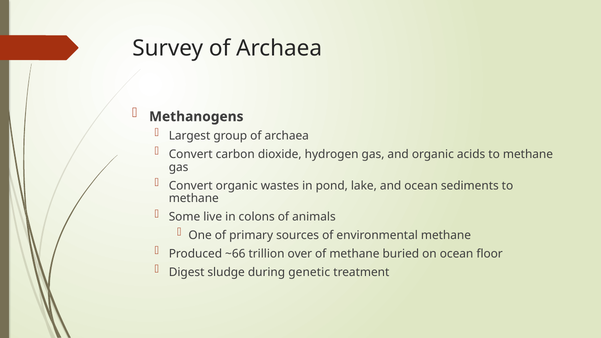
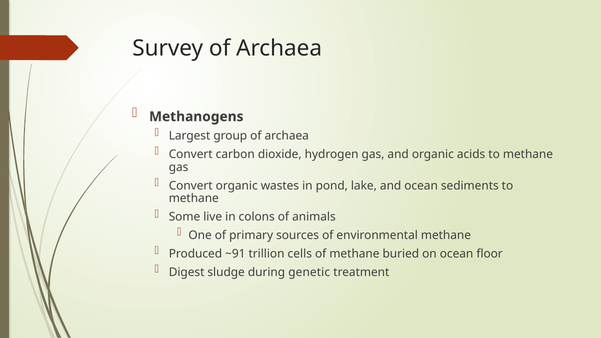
~66: ~66 -> ~91 (235, 254)
over: over -> cells (300, 254)
